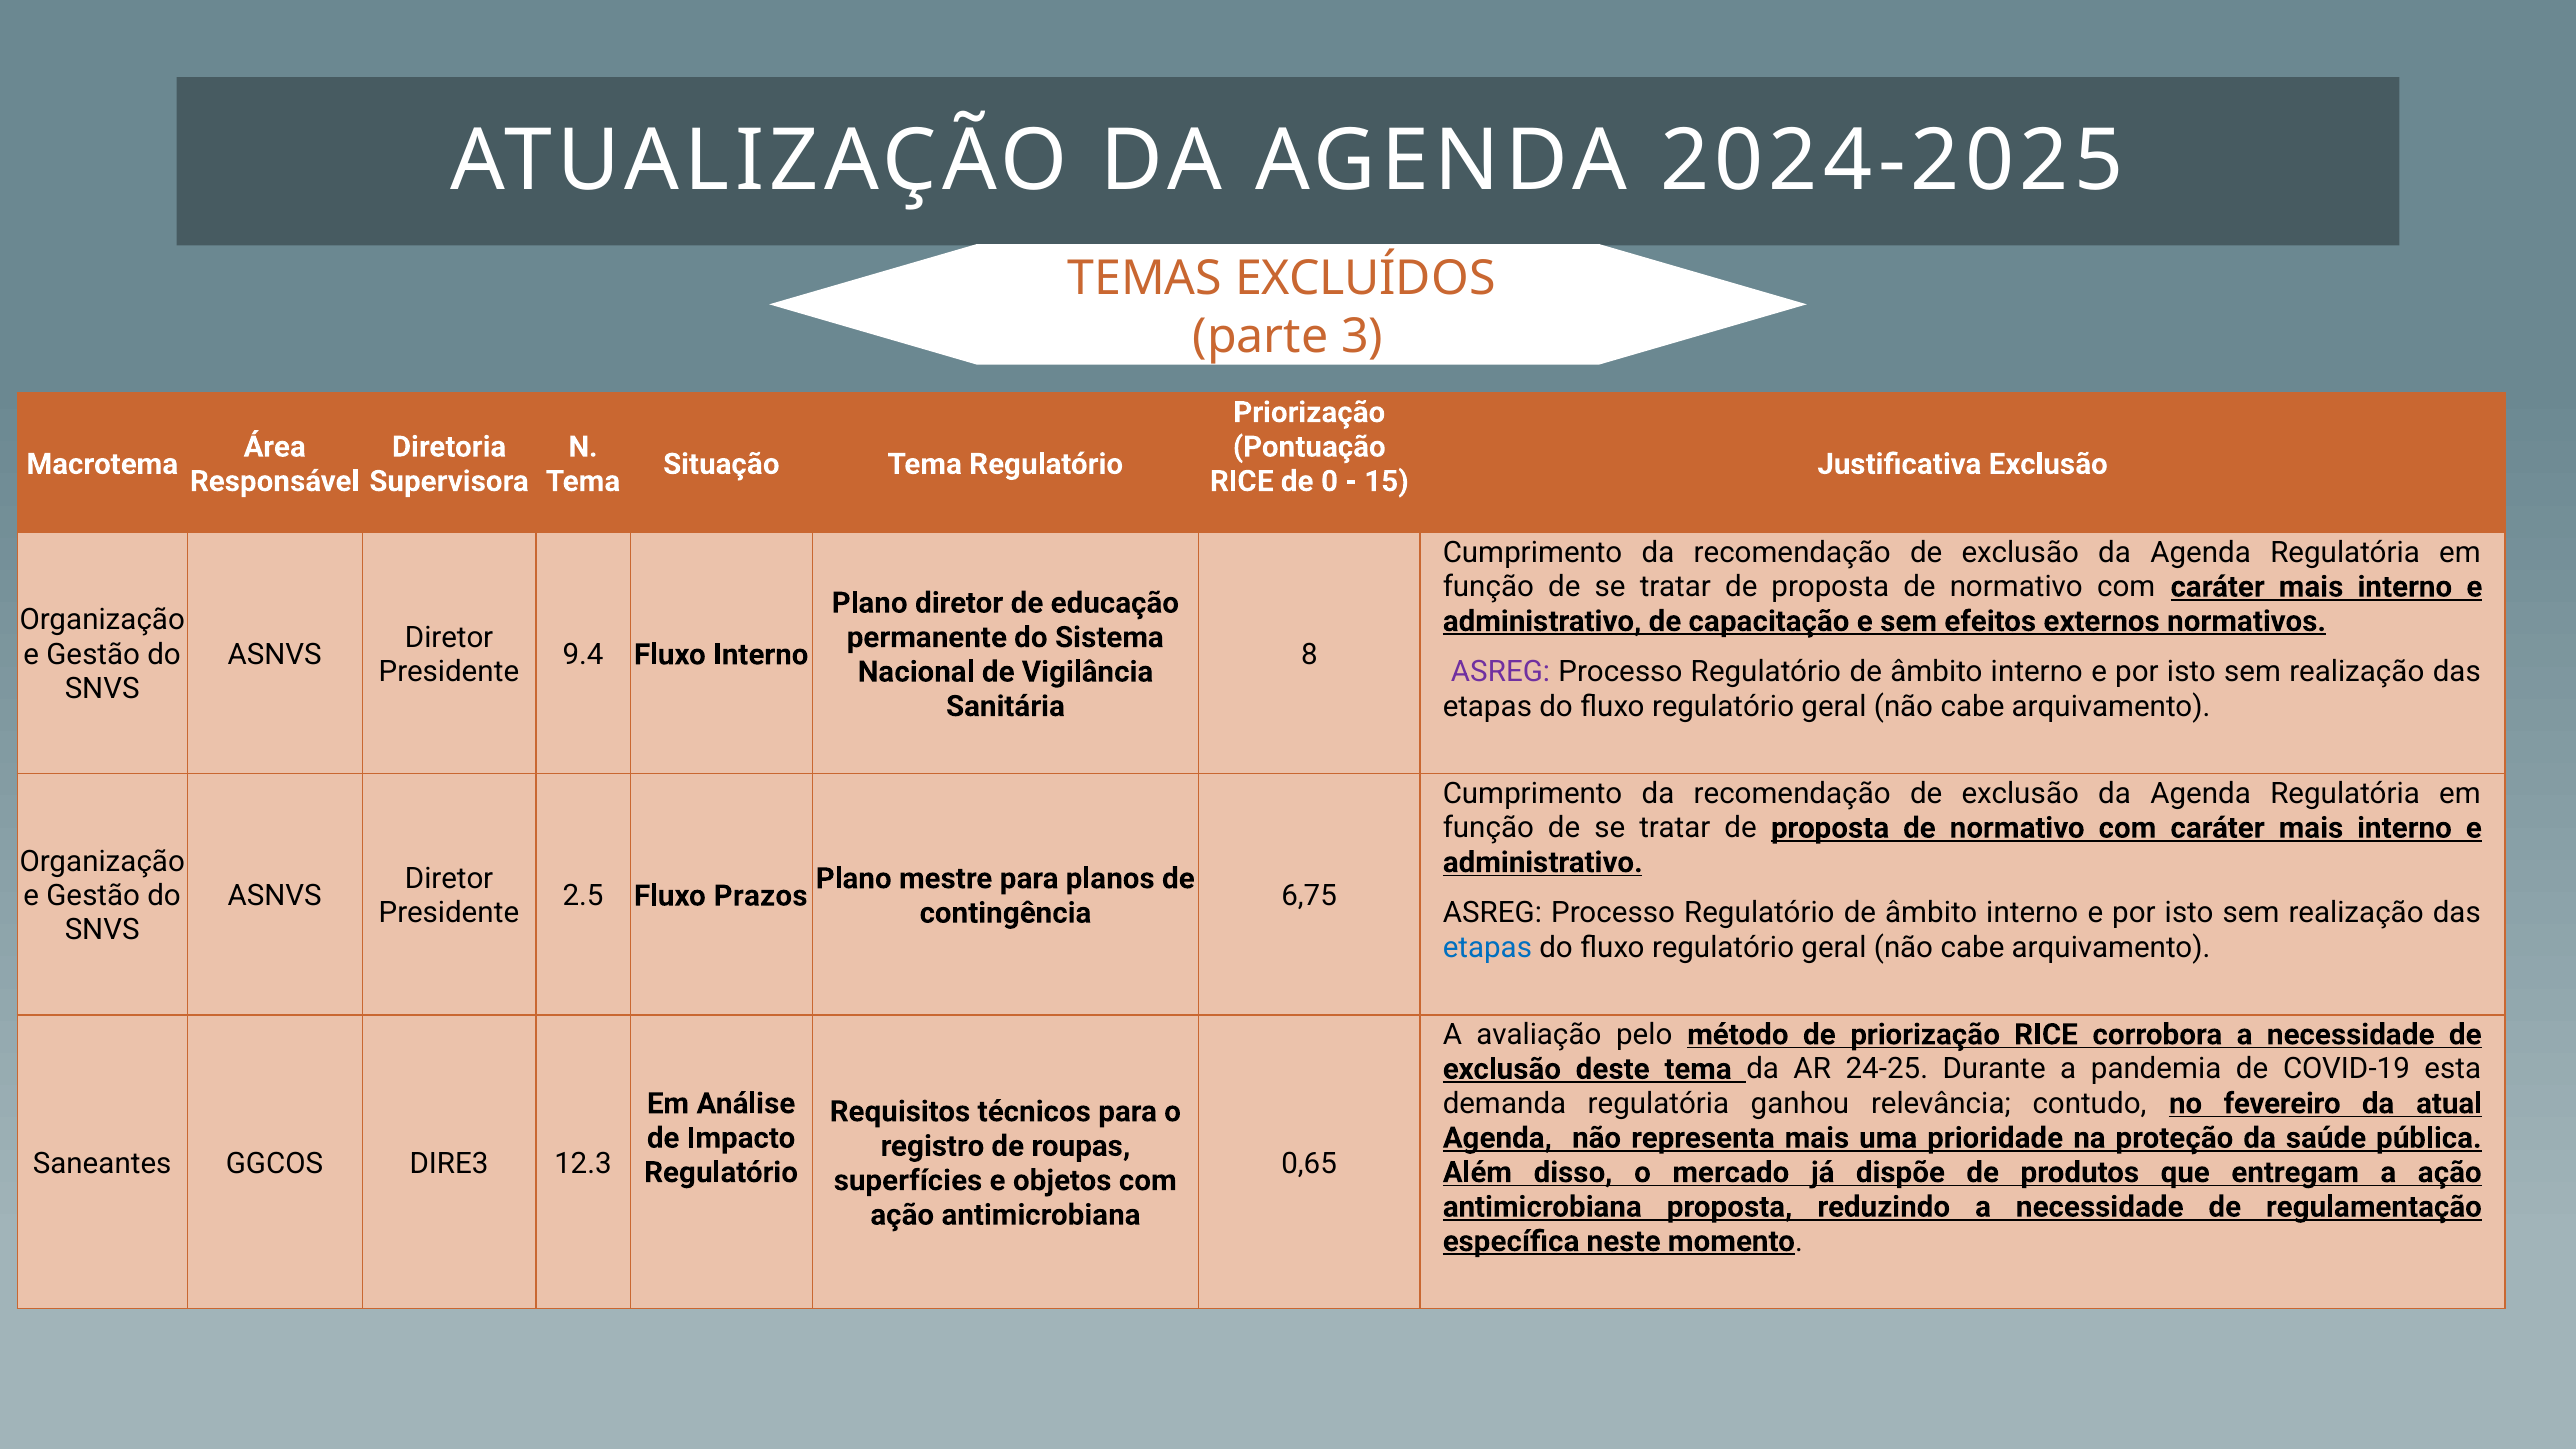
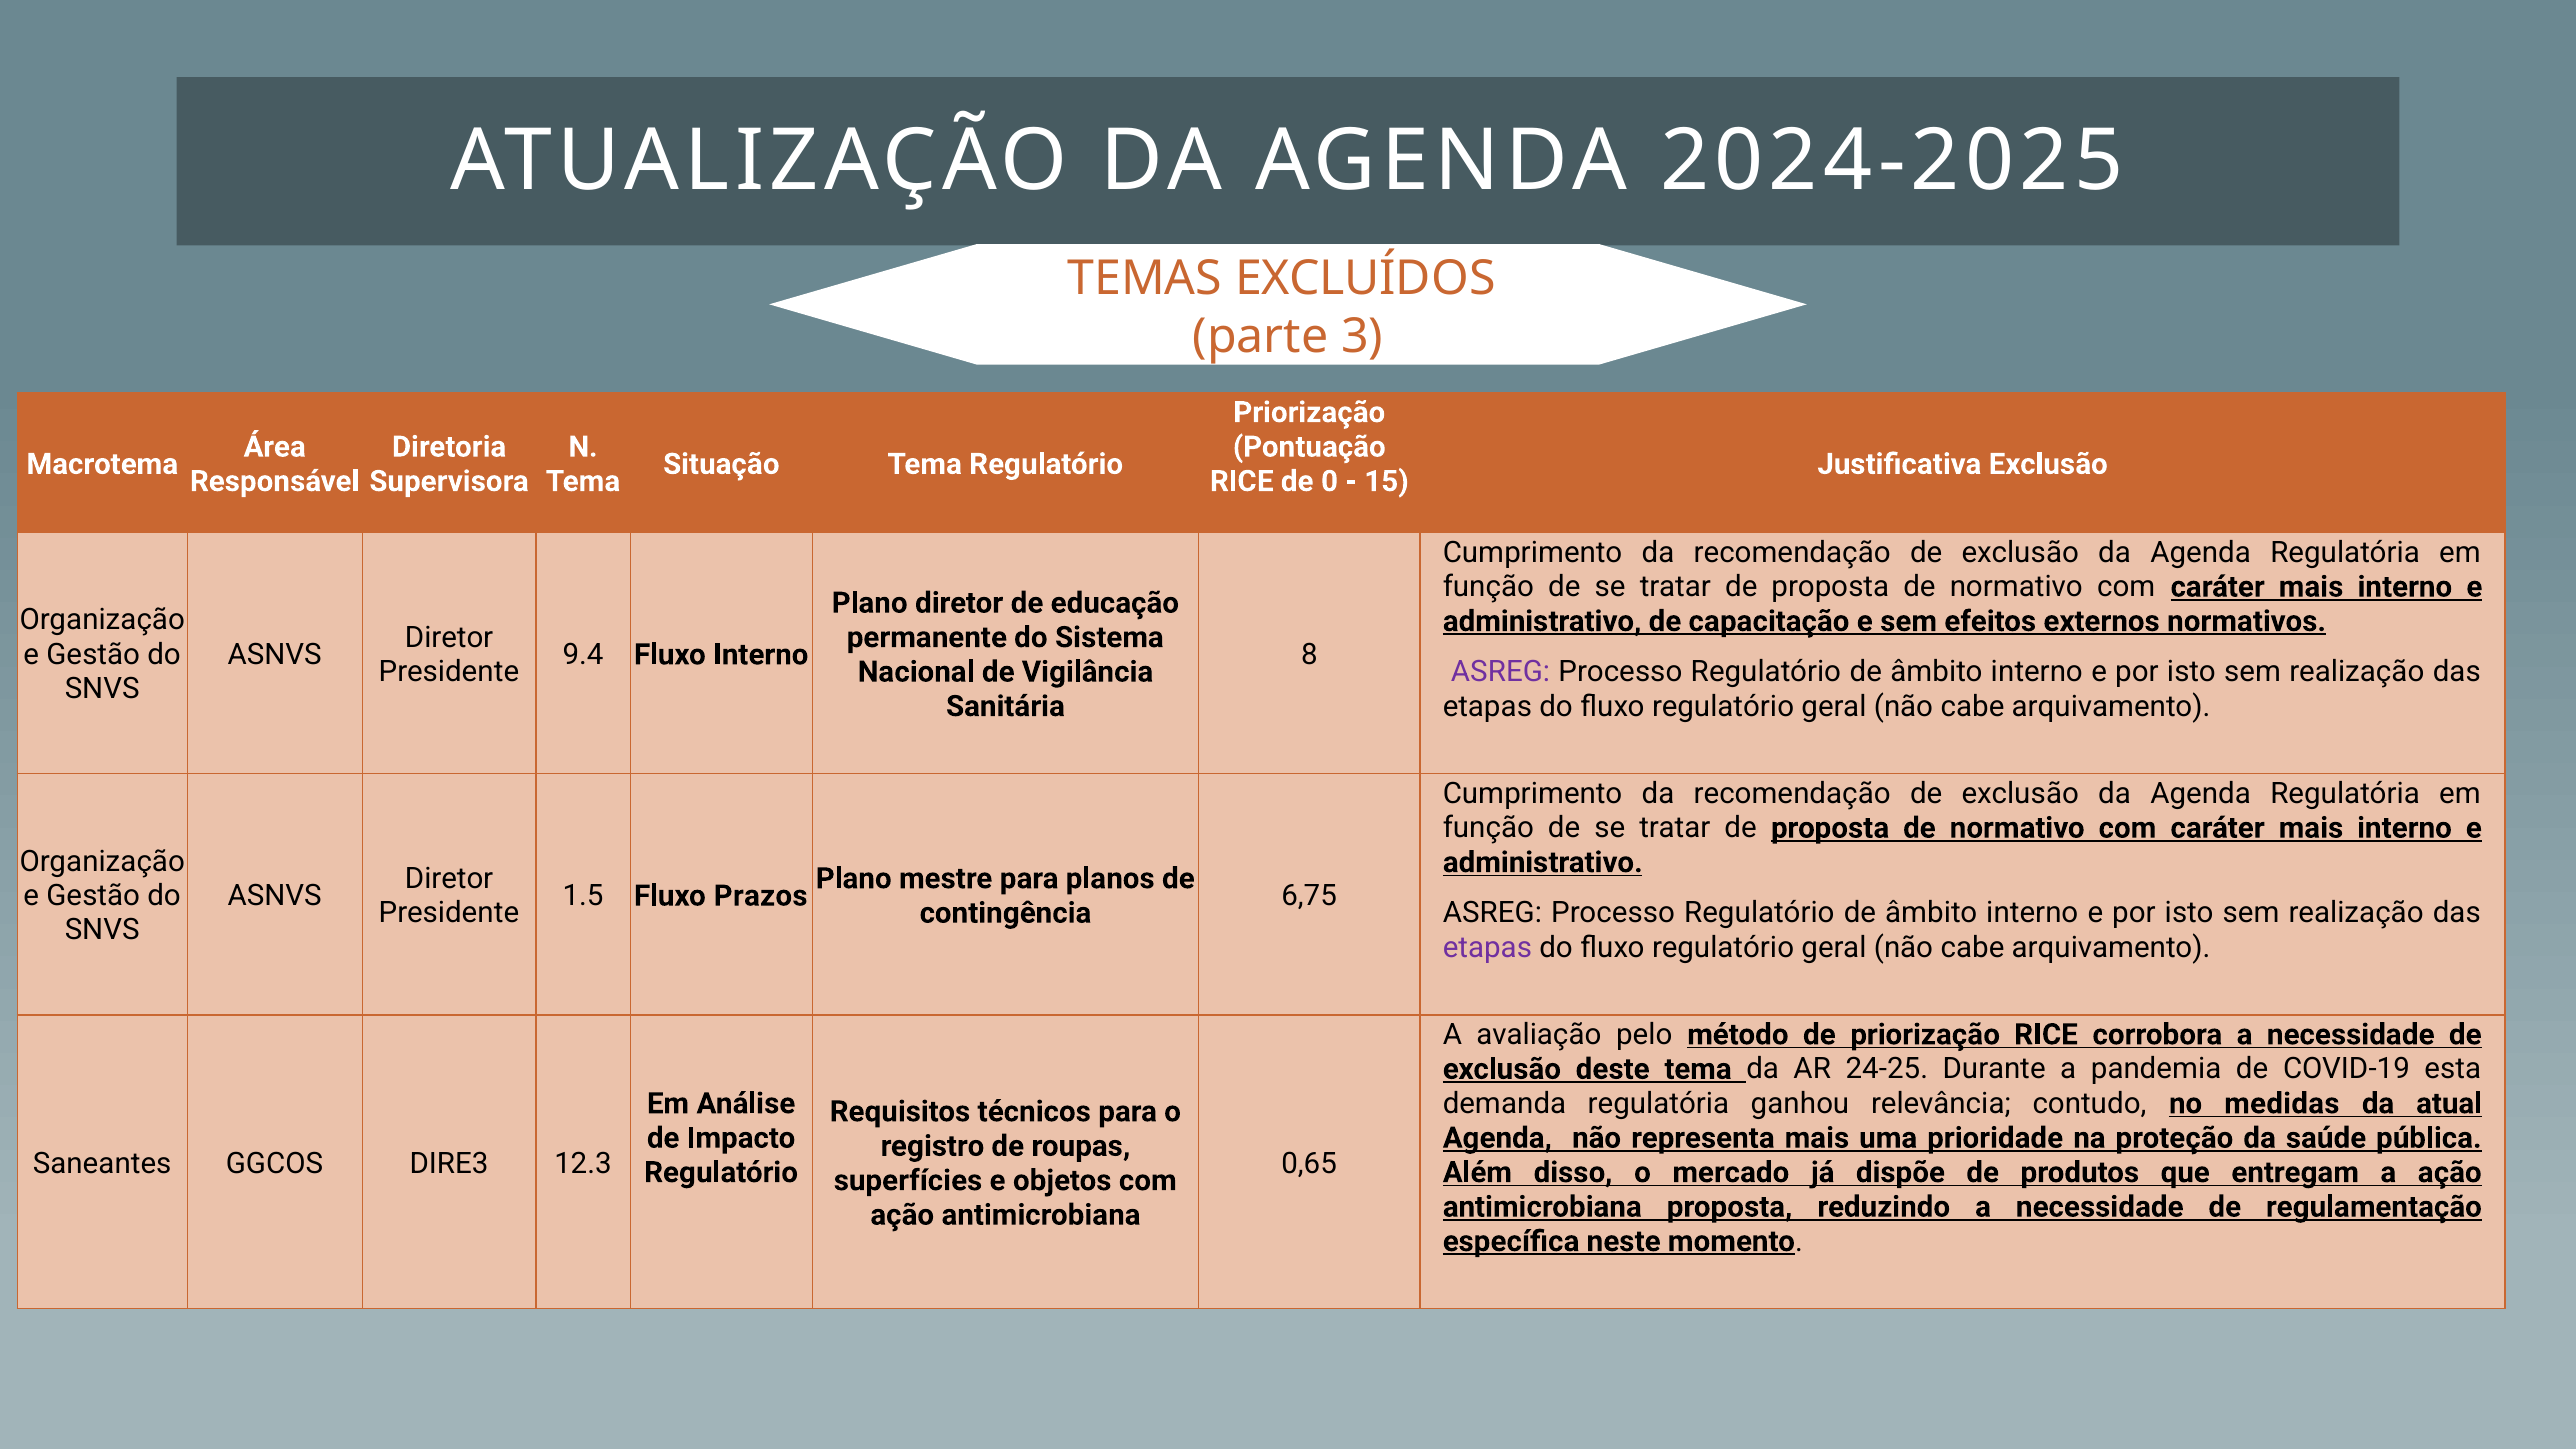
2.5: 2.5 -> 1.5 (583, 896)
etapas colour: blue -> purple (1487, 947)
fevereiro: fevereiro -> medidas (2282, 1104)
